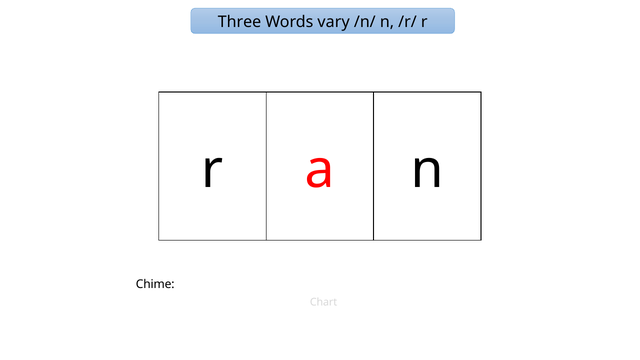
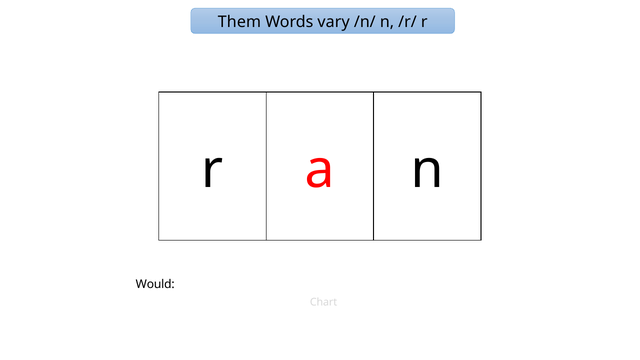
Three: Three -> Them (239, 22)
Chime: Chime -> Would (155, 284)
